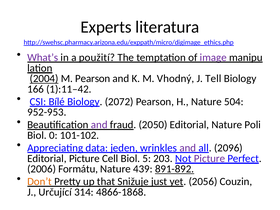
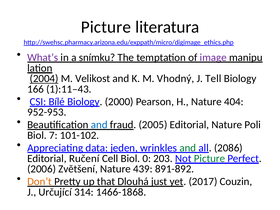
Experts: Experts -> Picture (106, 27)
použití: použití -> snímku (97, 57)
M Pearson: Pearson -> Velikost (93, 79)
1):11–42: 1):11–42 -> 1):11–43 (69, 89)
2072: 2072 -> 2000 (119, 102)
504: 504 -> 404 (234, 102)
and colour: purple -> blue (99, 125)
2050: 2050 -> 2005 (153, 125)
0: 0 -> 7 (53, 135)
and colour: purple -> green (188, 148)
2096: 2096 -> 2086 (228, 148)
Editorial Picture: Picture -> Ručení (84, 158)
5: 5 -> 0 (147, 158)
Picture colour: purple -> green (210, 158)
Formátu: Formátu -> Zvětšení (78, 169)
891-892 underline: present -> none (175, 169)
Snižuje: Snižuje -> Dlouhá (133, 182)
2056: 2056 -> 2017 (203, 182)
4866-1868: 4866-1868 -> 1466-1868 (121, 192)
